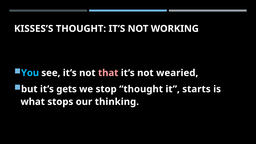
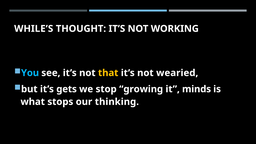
KISSES’S: KISSES’S -> WHILE’S (34, 29)
that colour: pink -> yellow (108, 73)
stop thought: thought -> growing (141, 89)
starts: starts -> minds (197, 89)
